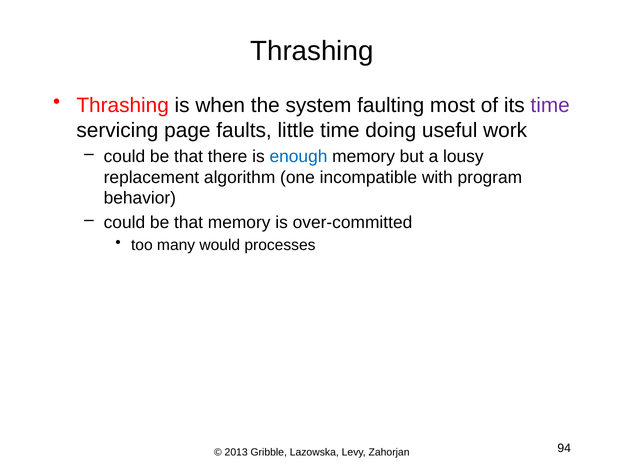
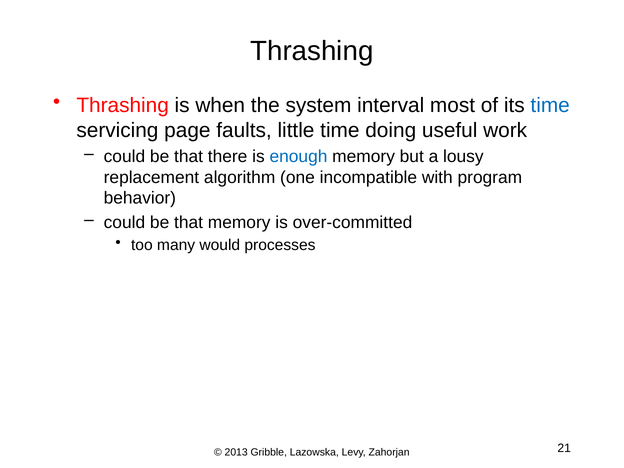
faulting: faulting -> interval (391, 105)
time colour: purple -> blue (550, 105)
94: 94 -> 21 (564, 448)
